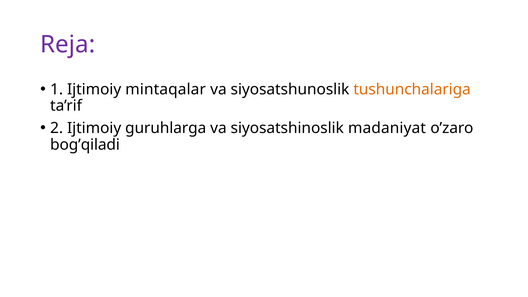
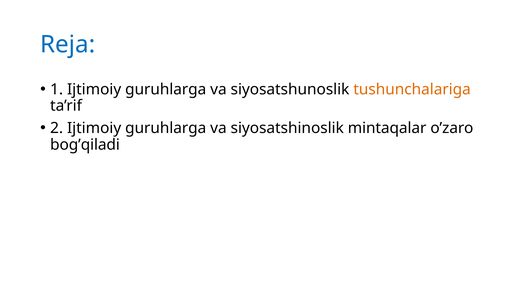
Reja colour: purple -> blue (68, 44)
1 Ijtimoiy mintaqalar: mintaqalar -> guruhlarga (166, 89)
madaniyat: madaniyat -> mintaqalar (387, 128)
